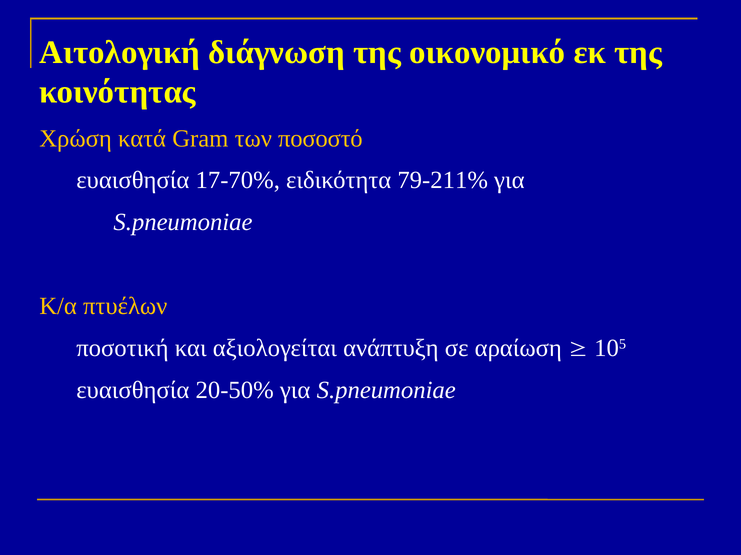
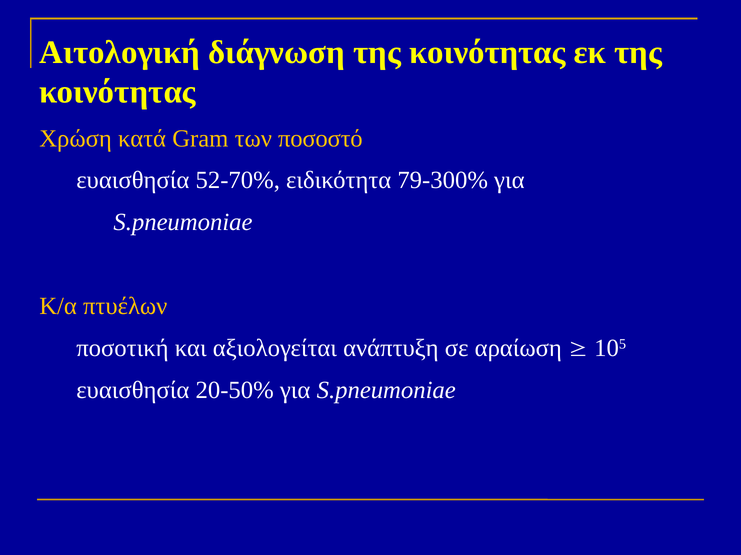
διάγνωση της οικονομικό: οικονομικό -> κοινότητας (487, 53)
17-70%: 17-70% -> 52-70% (238, 181)
79-211%: 79-211% -> 79-300% (443, 181)
